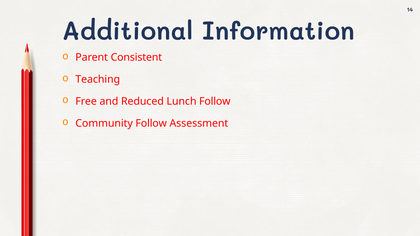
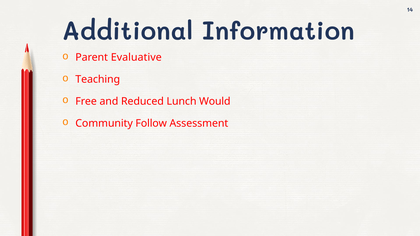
Consistent: Consistent -> Evaluative (136, 58)
Lunch Follow: Follow -> Would (215, 101)
